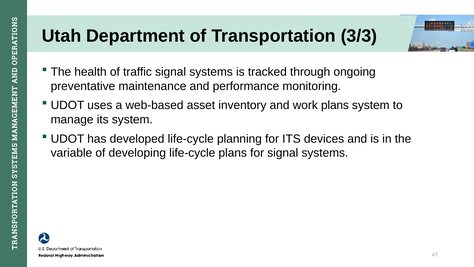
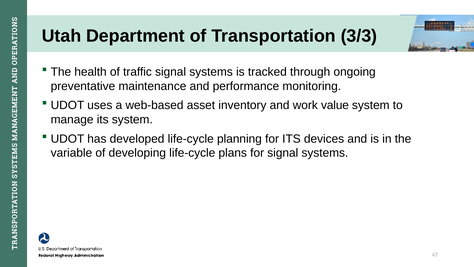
work plans: plans -> value (335, 105)
